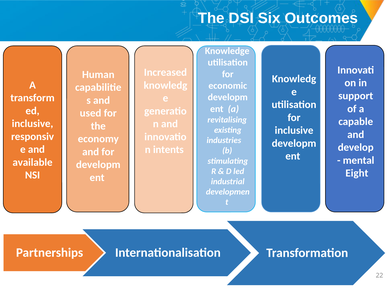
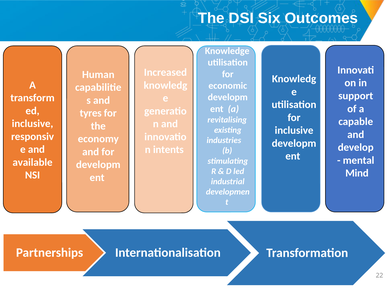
used: used -> tyres (91, 113)
Eight: Eight -> Mind (357, 173)
